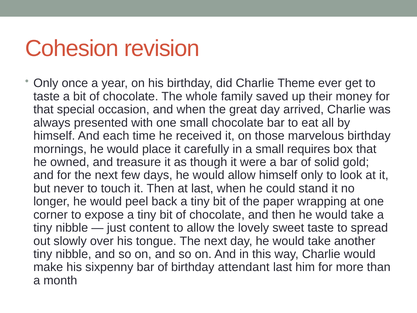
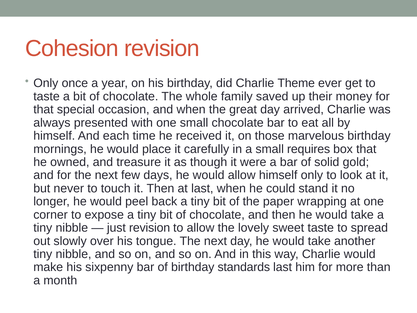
just content: content -> revision (150, 228)
attendant: attendant -> standards (244, 267)
